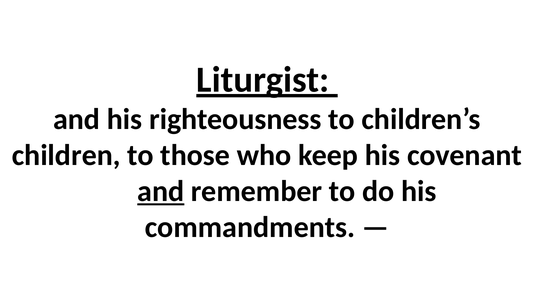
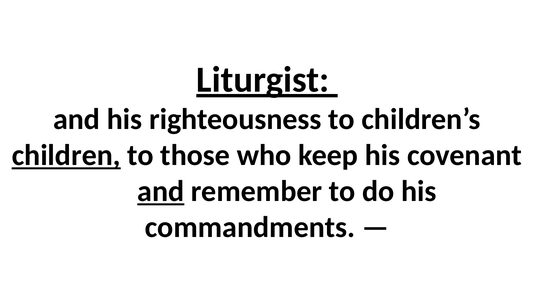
children underline: none -> present (66, 156)
